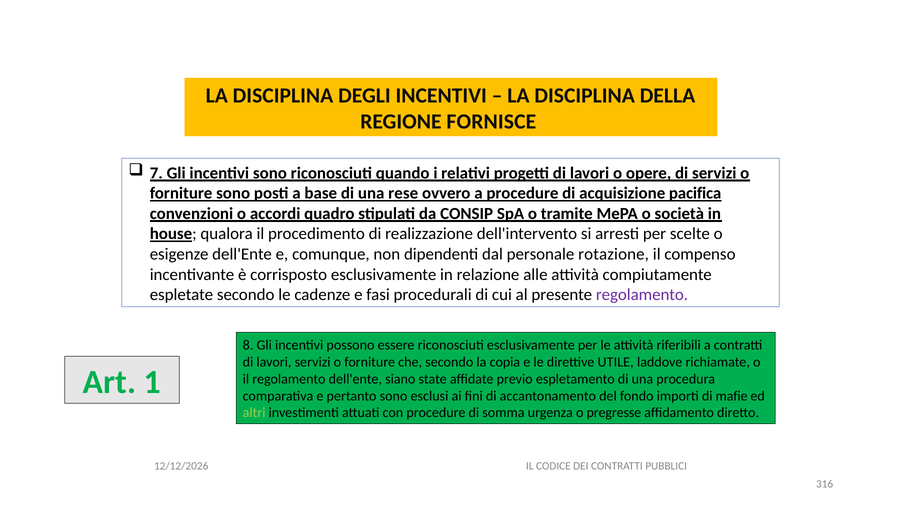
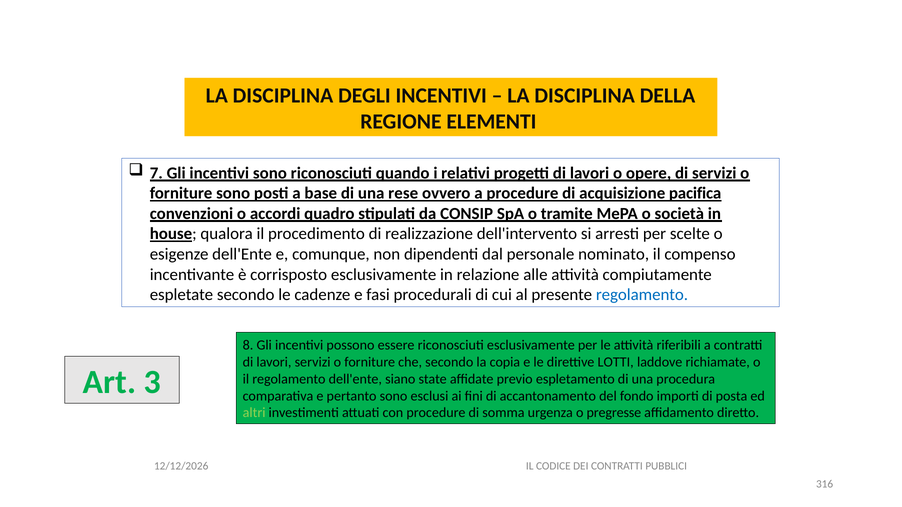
FORNISCE: FORNISCE -> ELEMENTI (491, 122)
rotazione: rotazione -> nominato (614, 254)
regolamento colour: purple -> blue (642, 295)
UTILE: UTILE -> LOTTI (616, 362)
1: 1 -> 3 (152, 383)
mafie: mafie -> posta (732, 396)
